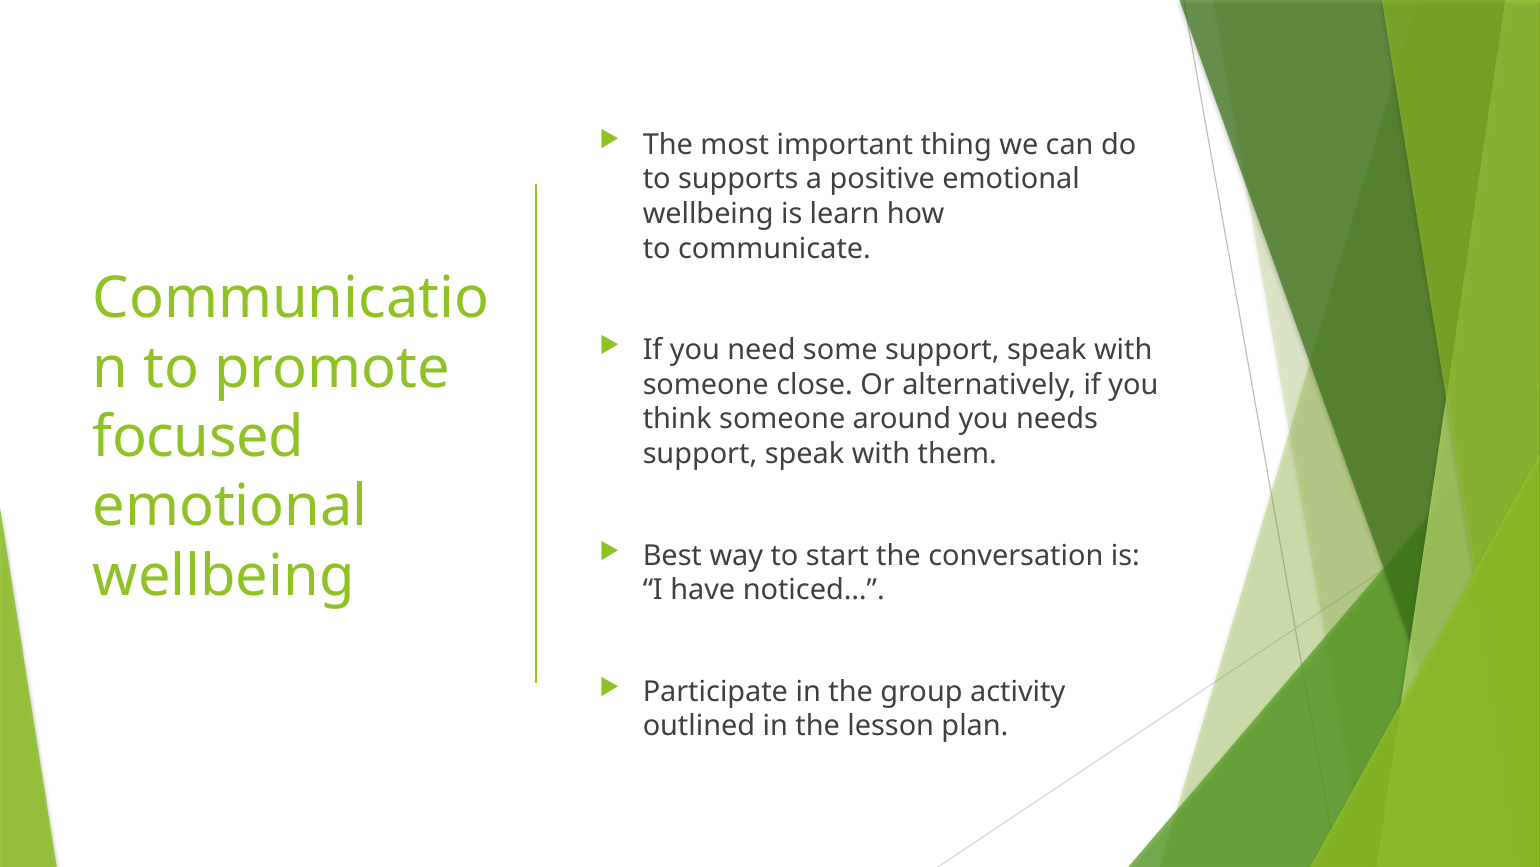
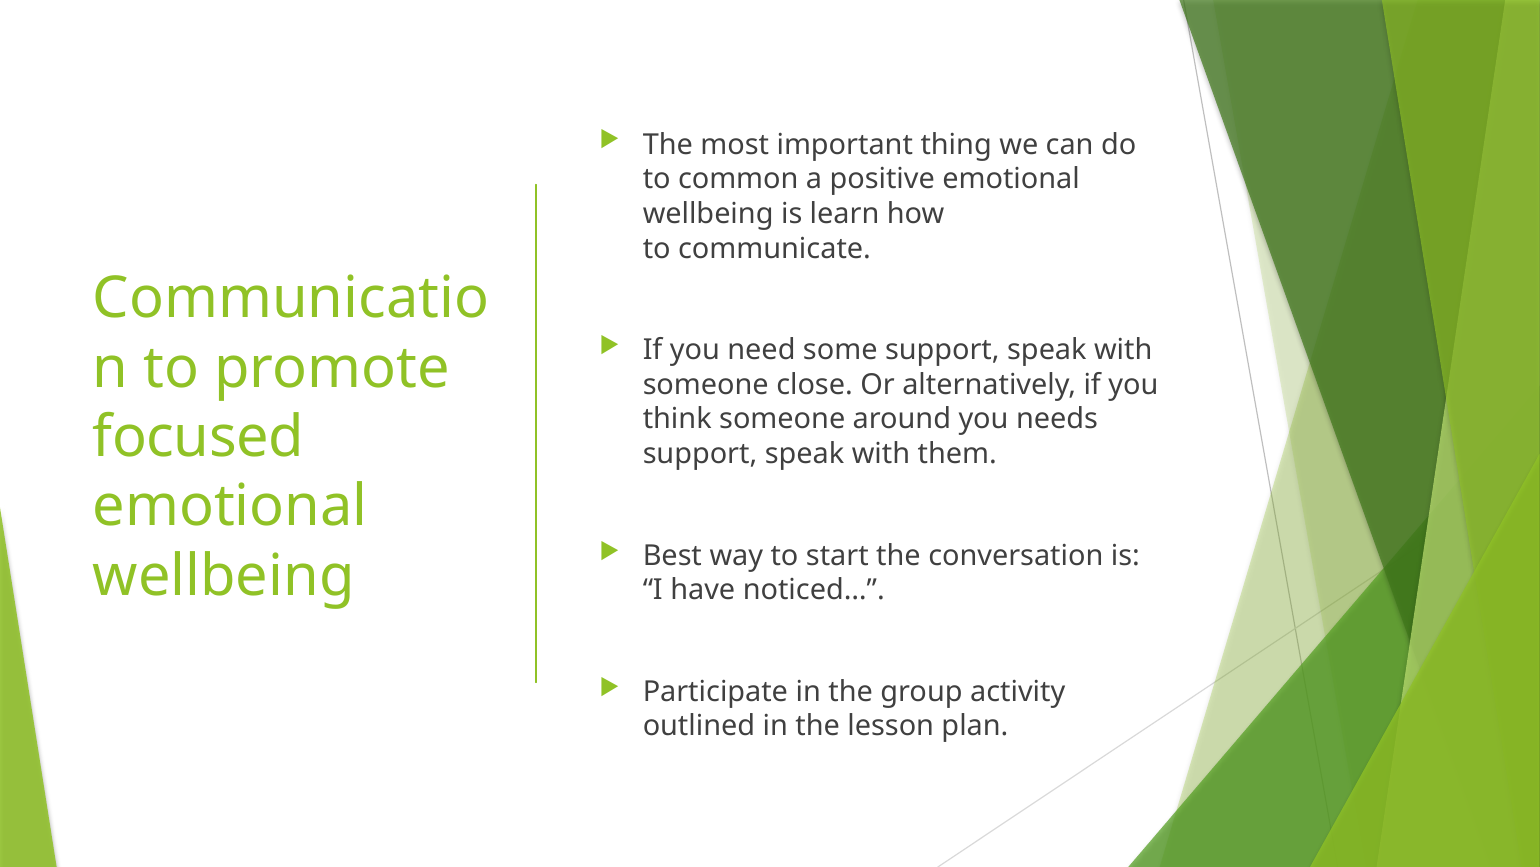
supports: supports -> common (738, 179)
